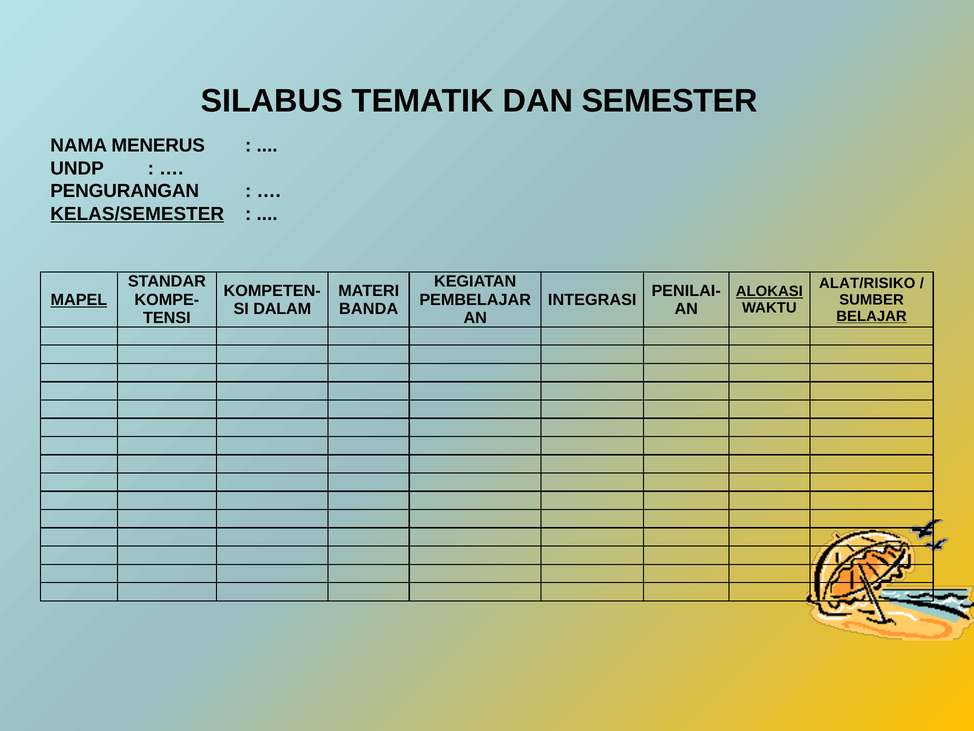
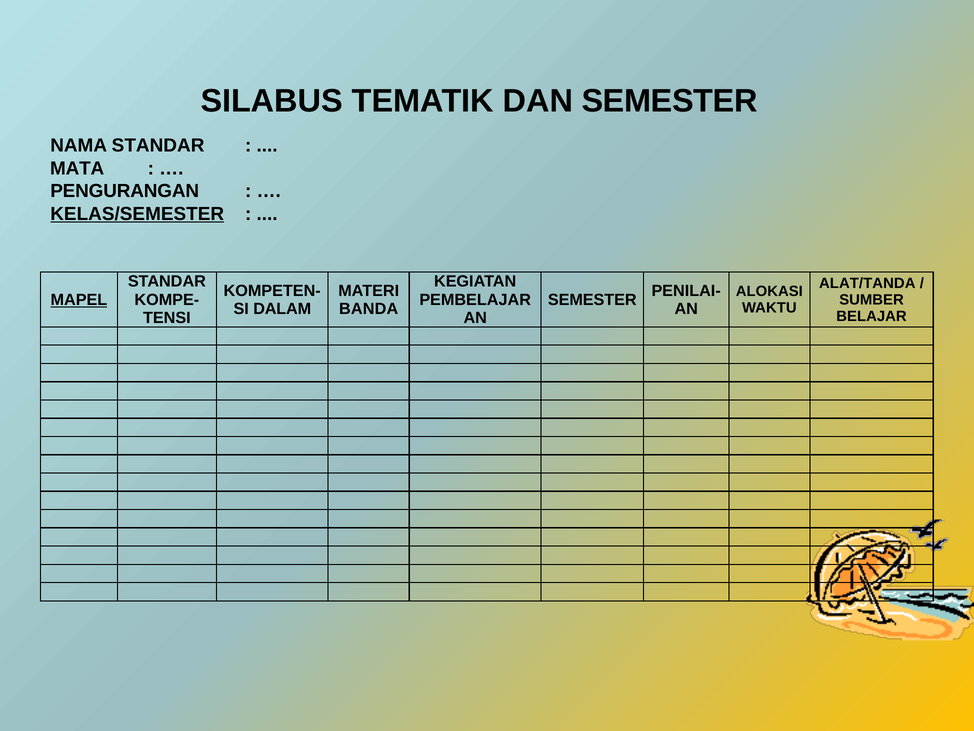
NAMA MENERUS: MENERUS -> STANDAR (158, 145)
UNDP: UNDP -> MATA (77, 168)
ALAT/RISIKO: ALAT/RISIKO -> ALAT/TANDA (867, 283)
ALOKASI underline: present -> none (769, 291)
INTEGRASI: INTEGRASI -> SEMESTER (592, 300)
BELAJAR underline: present -> none (872, 316)
